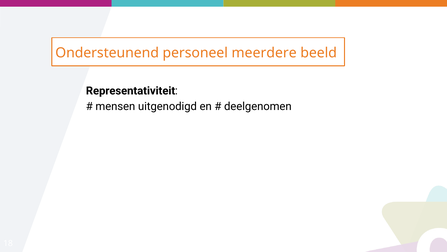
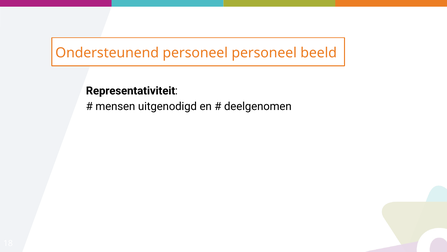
personeel meerdere: meerdere -> personeel (264, 53)
